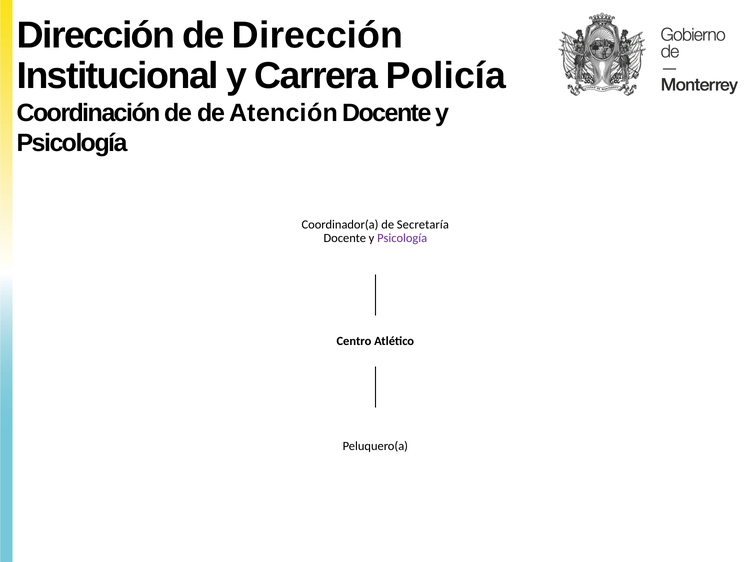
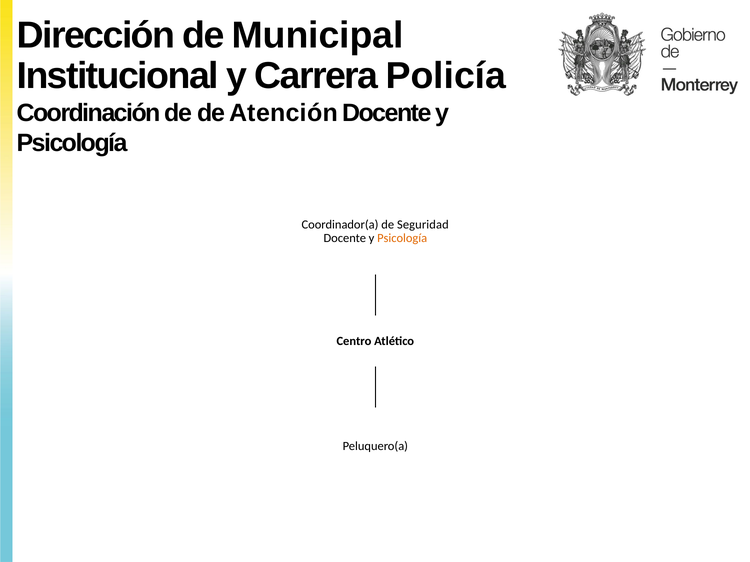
de Dirección: Dirección -> Municipal (318, 35)
Secretaría: Secretaría -> Seguridad (423, 225)
Psicología colour: purple -> orange (402, 238)
